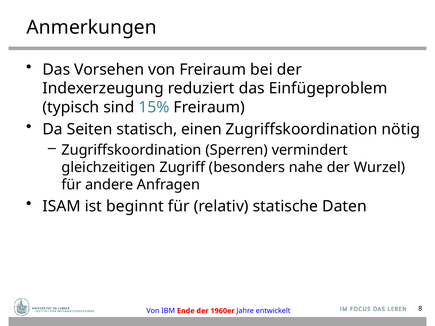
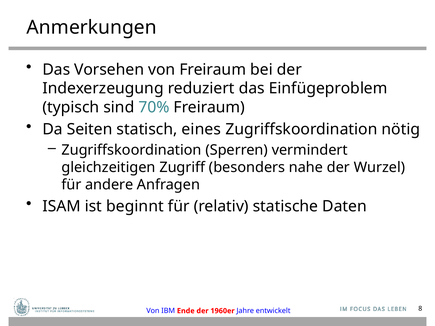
15%: 15% -> 70% (154, 107)
einen: einen -> eines (201, 129)
